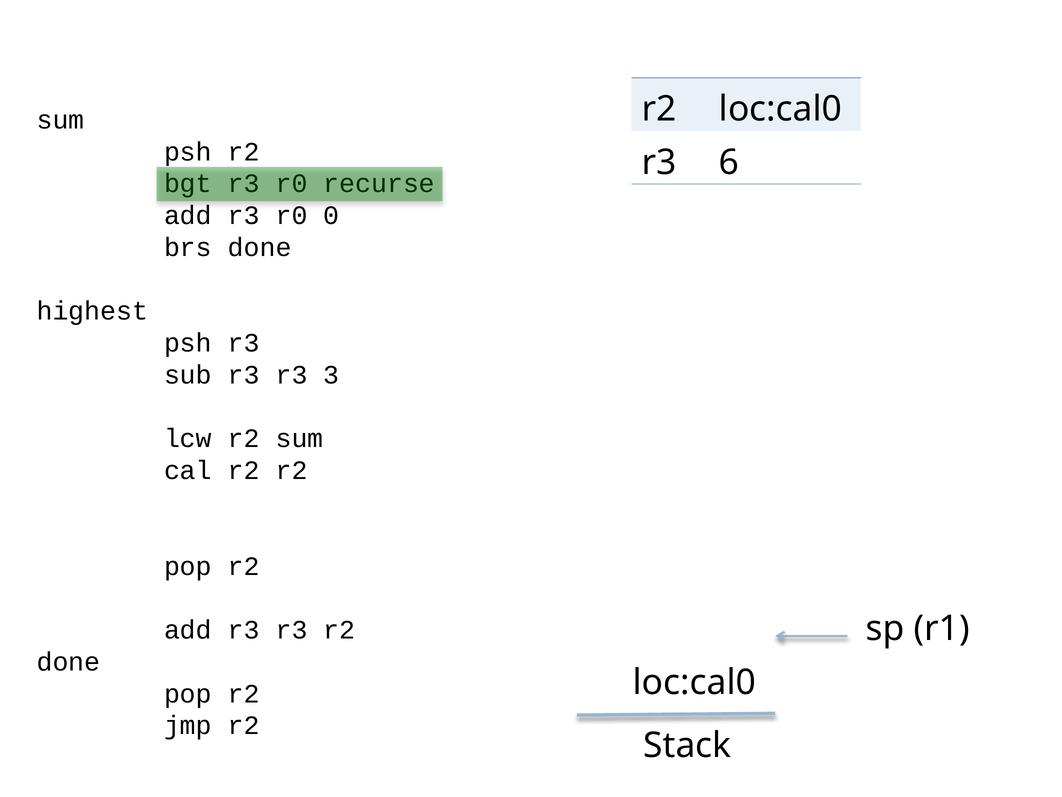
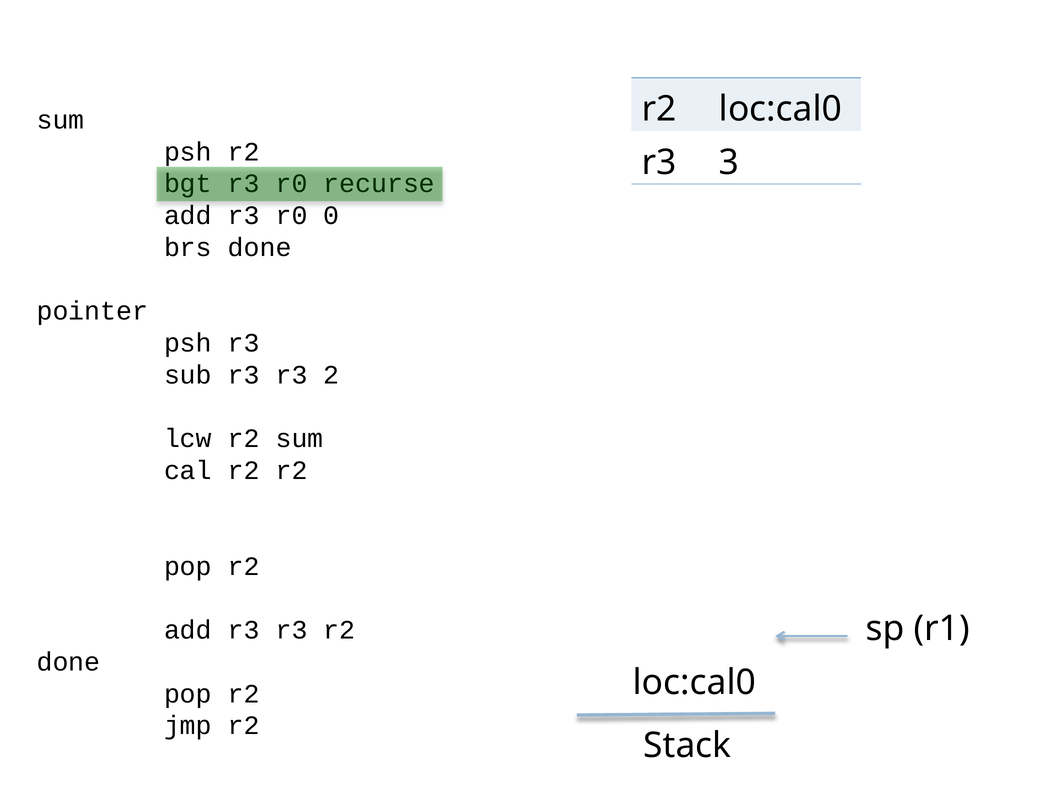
6: 6 -> 3 (729, 162)
highest: highest -> pointer (92, 311)
3: 3 -> 2 (331, 375)
